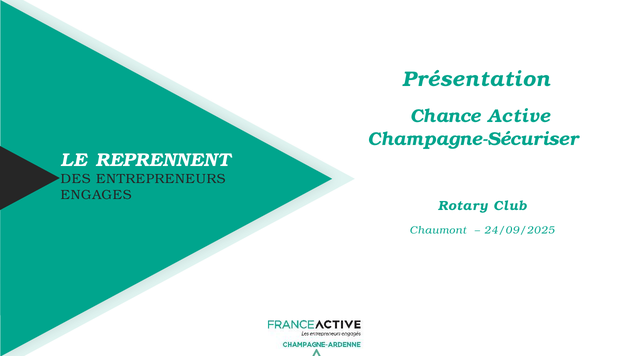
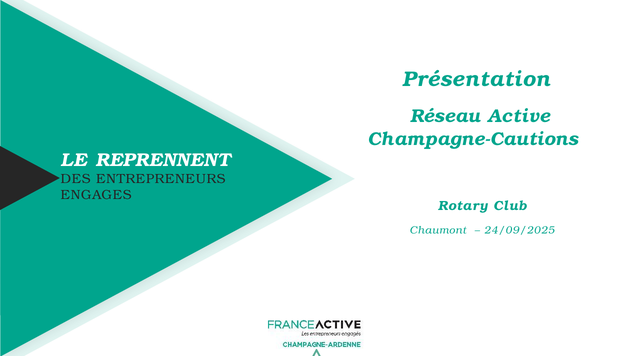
Chance: Chance -> Réseau (445, 116)
Champagne-Sécuriser: Champagne-Sécuriser -> Champagne-Cautions (473, 139)
